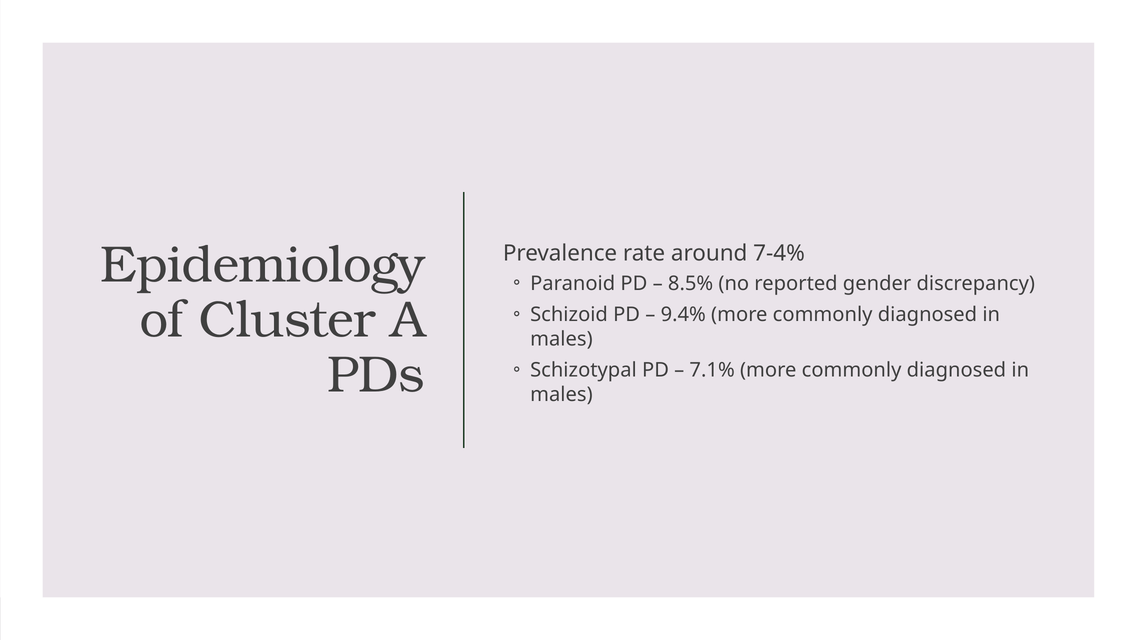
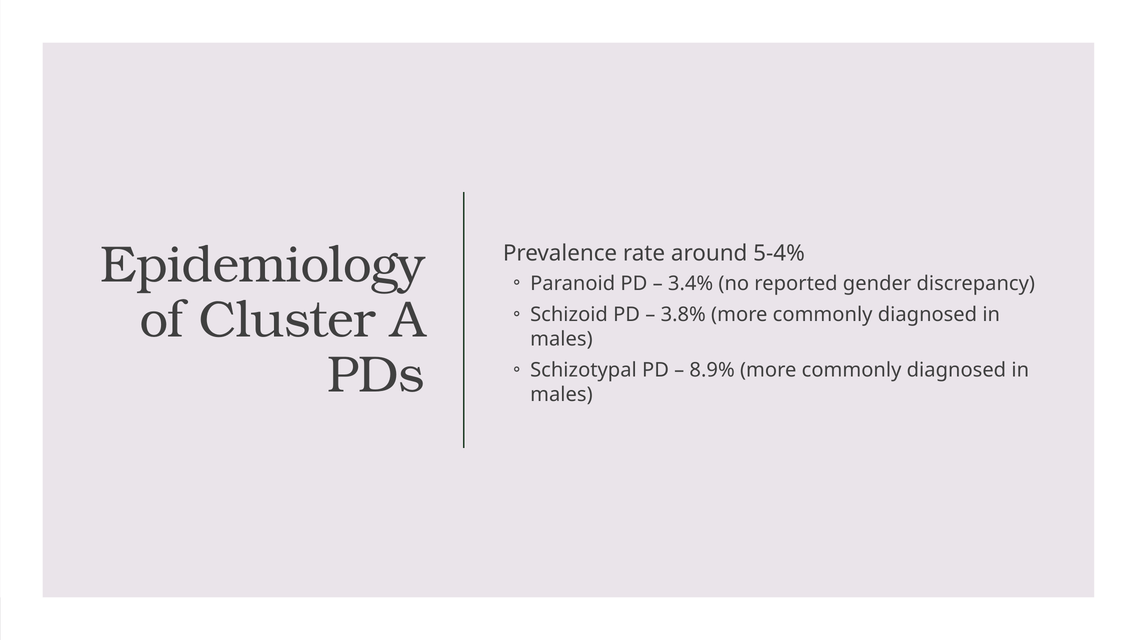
7-4%: 7-4% -> 5-4% (779, 253)
8.5%: 8.5% -> 3.4% (691, 283)
9.4%: 9.4% -> 3.8% (683, 315)
7.1%: 7.1% -> 8.9% (712, 370)
